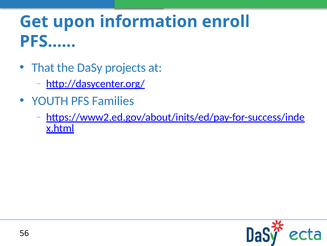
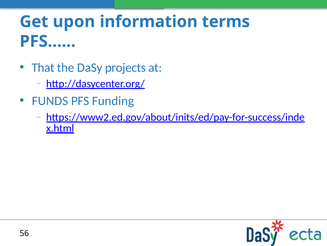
enroll: enroll -> terms (226, 22)
YOUTH: YOUTH -> FUNDS (50, 101)
Families: Families -> Funding (113, 101)
